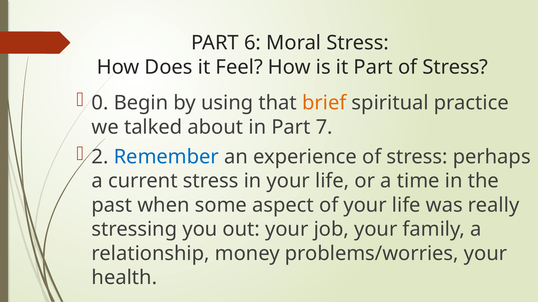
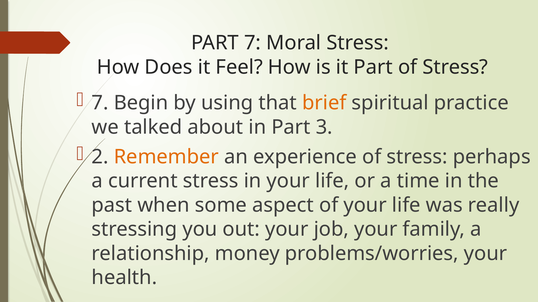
PART 6: 6 -> 7 (253, 43)
0: 0 -> 7 (100, 103)
7: 7 -> 3 (324, 127)
Remember colour: blue -> orange (166, 157)
